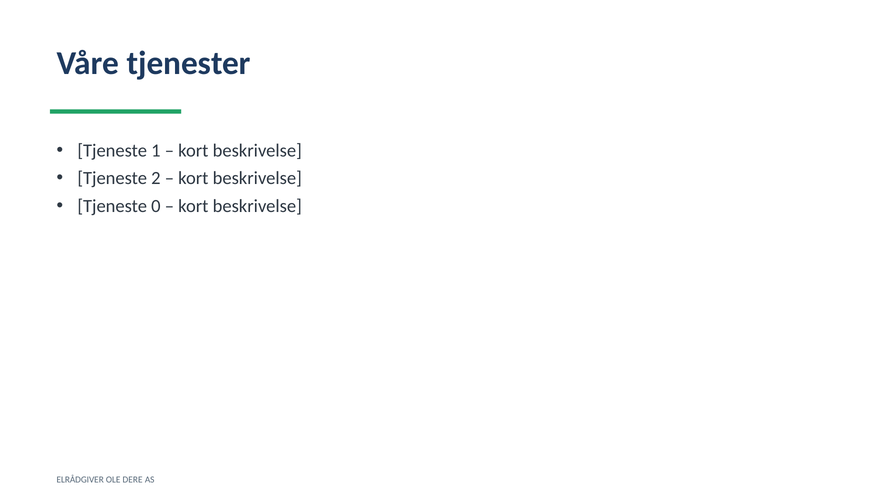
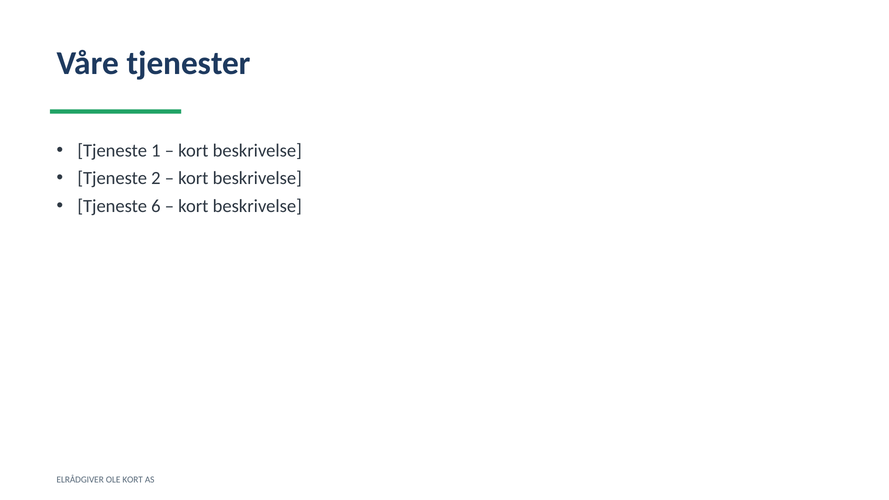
0: 0 -> 6 (156, 206)
OLE DERE: DERE -> KORT (133, 480)
